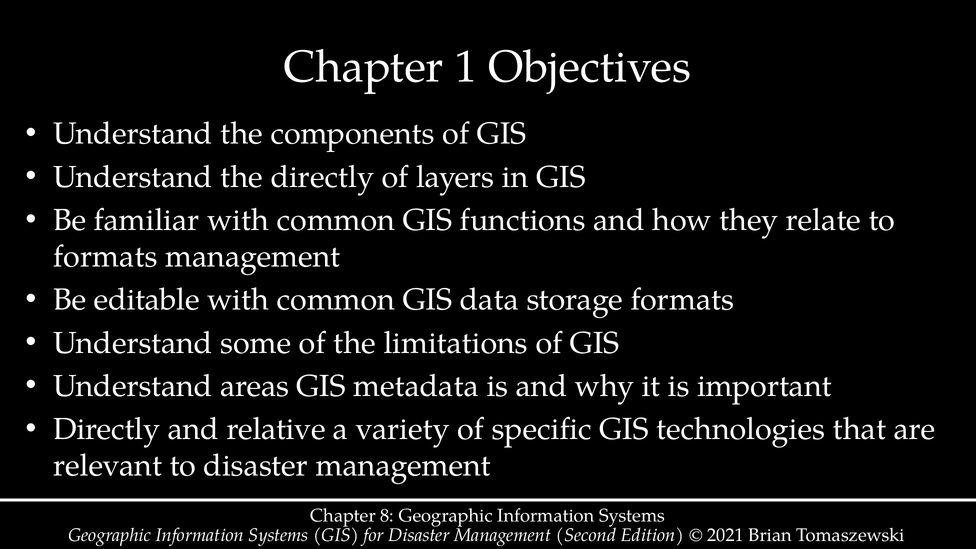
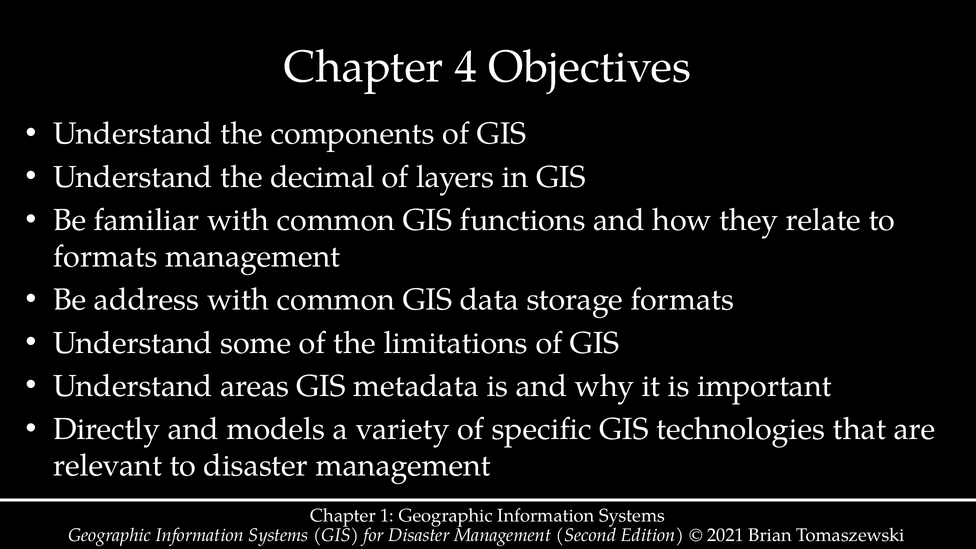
1: 1 -> 4 (466, 67)
the directly: directly -> decimal (322, 177)
editable: editable -> address (147, 300)
relative: relative -> models (276, 429)
8: 8 -> 1 (387, 516)
